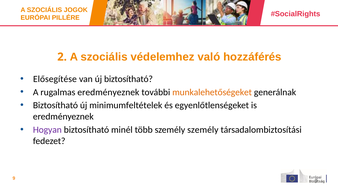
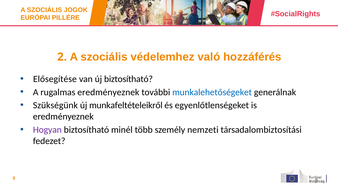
munkalehetőségeket colour: orange -> blue (212, 92)
Biztosítható: Biztosítható -> Szükségünk (55, 105)
minimumfeltételek: minimumfeltételek -> munkafeltételeikről (126, 105)
személy személy: személy -> nemzeti (203, 130)
